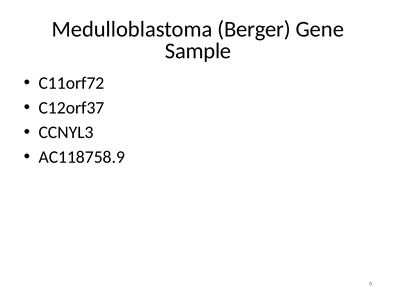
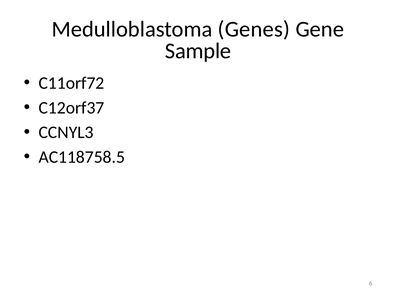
Berger: Berger -> Genes (254, 29)
AC118758.9: AC118758.9 -> AC118758.5 (82, 157)
